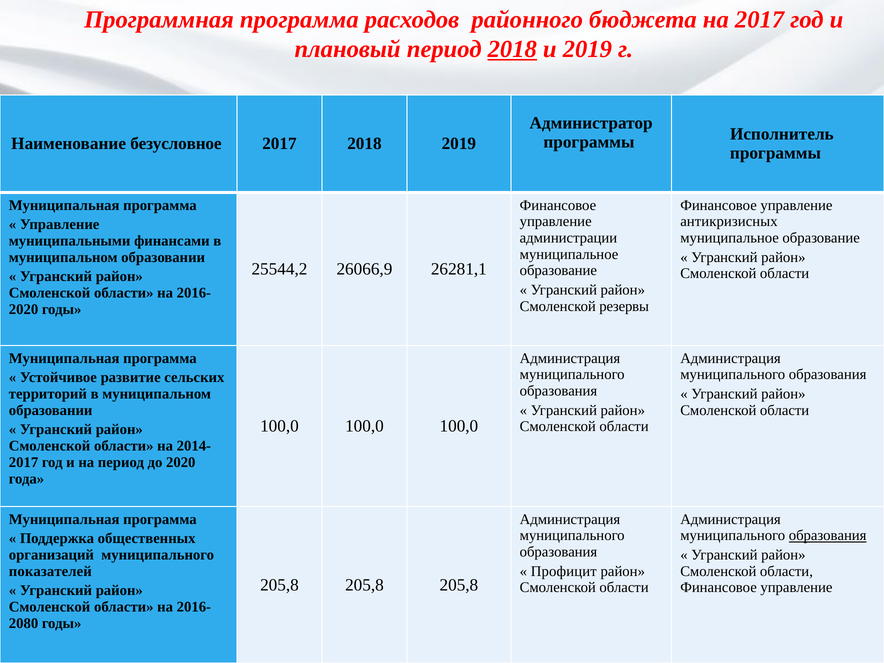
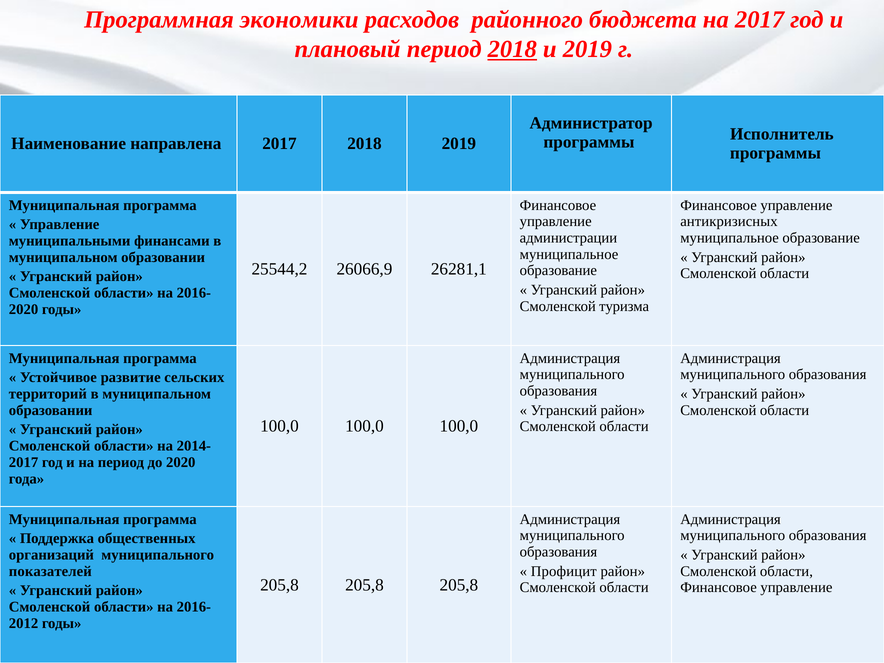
Программная программа: программа -> экономики (299, 20)
безусловное: безусловное -> направлена (176, 144)
резервы: резервы -> туризма (624, 306)
образования underline: present -> none (828, 536)
2080: 2080 -> 2012 (24, 623)
